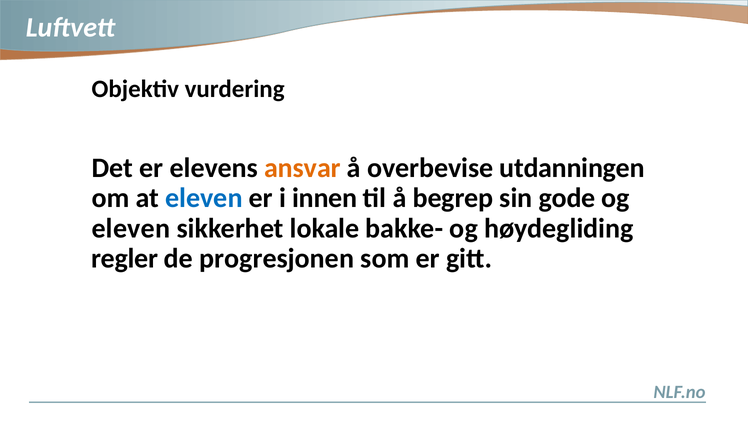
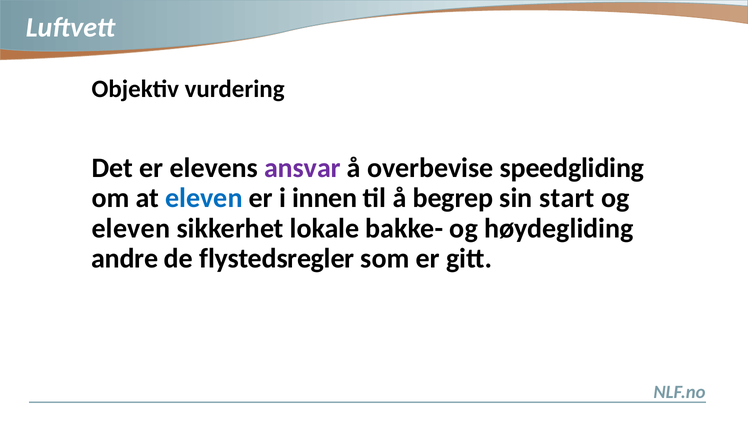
ansvar colour: orange -> purple (302, 168)
utdanningen: utdanningen -> speedgliding (572, 168)
gode: gode -> start (567, 198)
regler: regler -> andre (125, 259)
progresjonen: progresjonen -> flystedsregler (277, 259)
